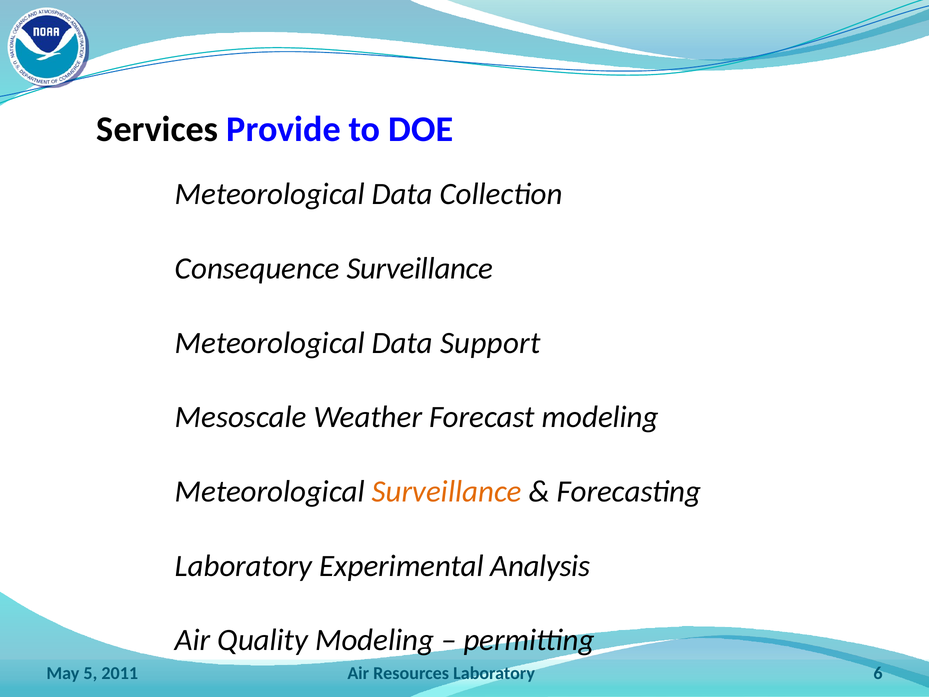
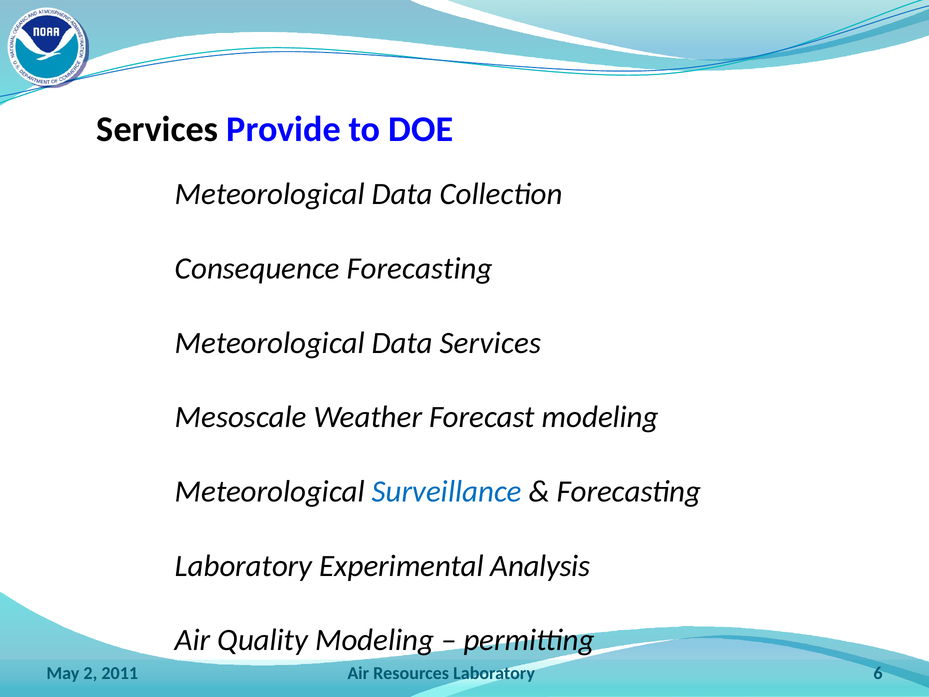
Consequence Surveillance: Surveillance -> Forecasting (420, 268)
Data Support: Support -> Services (490, 343)
Surveillance colour: orange -> blue (447, 491)
5: 5 -> 2 (90, 673)
